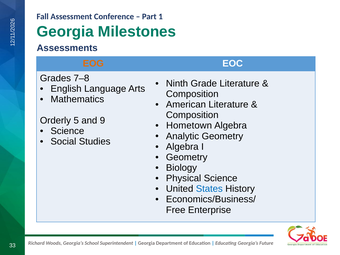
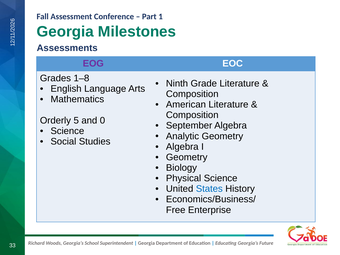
EOG colour: orange -> purple (93, 63)
7–8: 7–8 -> 1–8 (81, 78)
and 9: 9 -> 0 (102, 120)
Hometown: Hometown -> September (189, 126)
